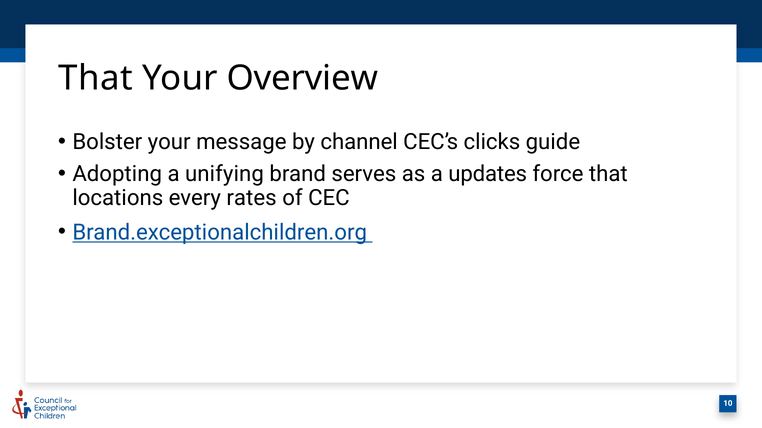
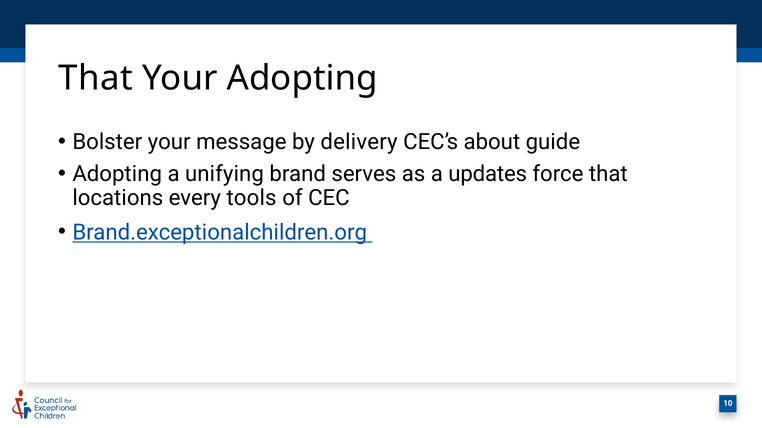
Your Overview: Overview -> Adopting (302, 78)
channel: channel -> delivery (359, 142)
clicks: clicks -> about (492, 142)
rates: rates -> tools (251, 198)
